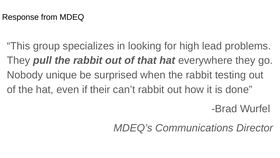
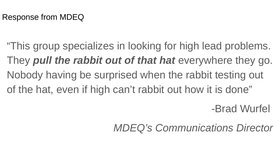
unique: unique -> having (61, 75)
if their: their -> high (100, 89)
